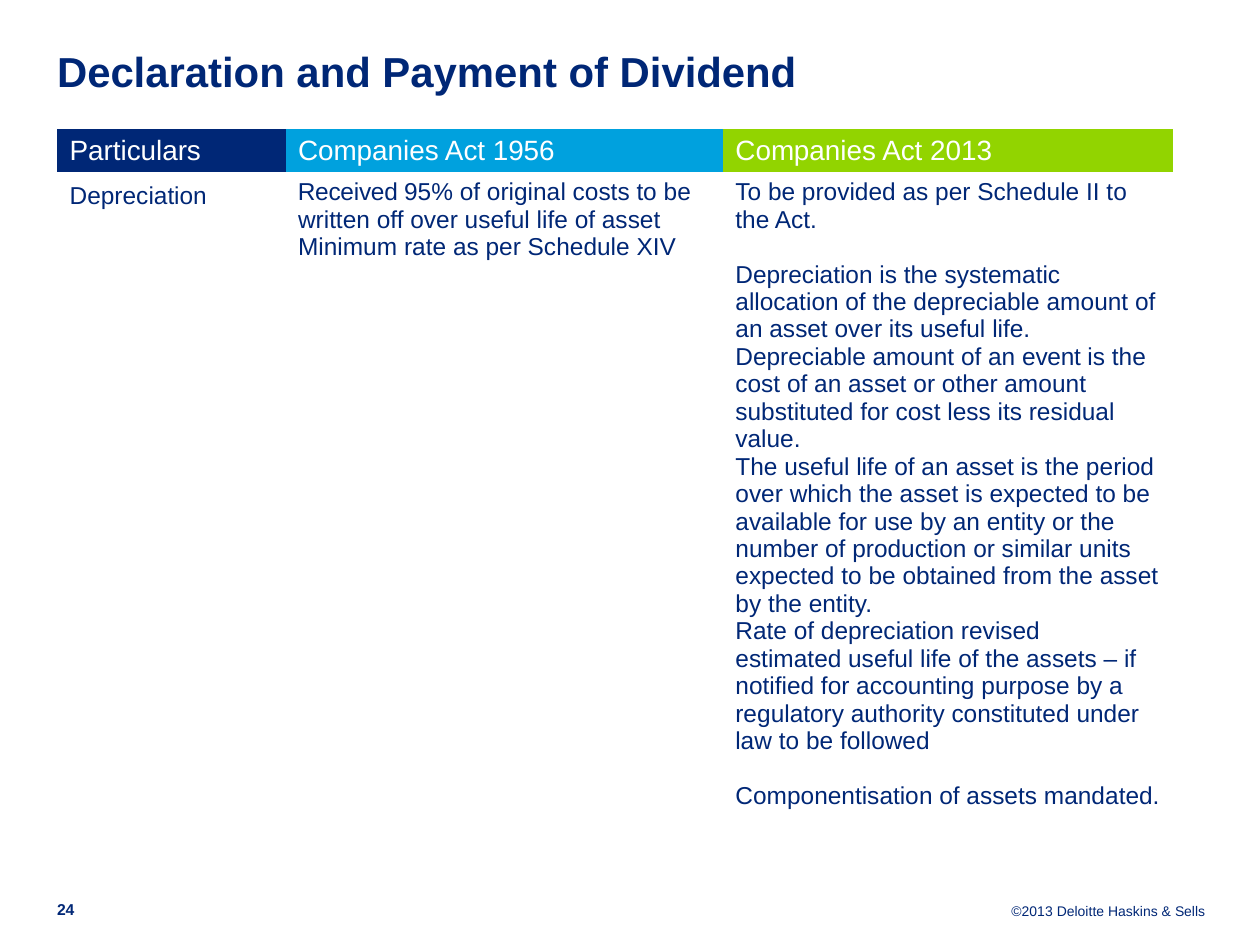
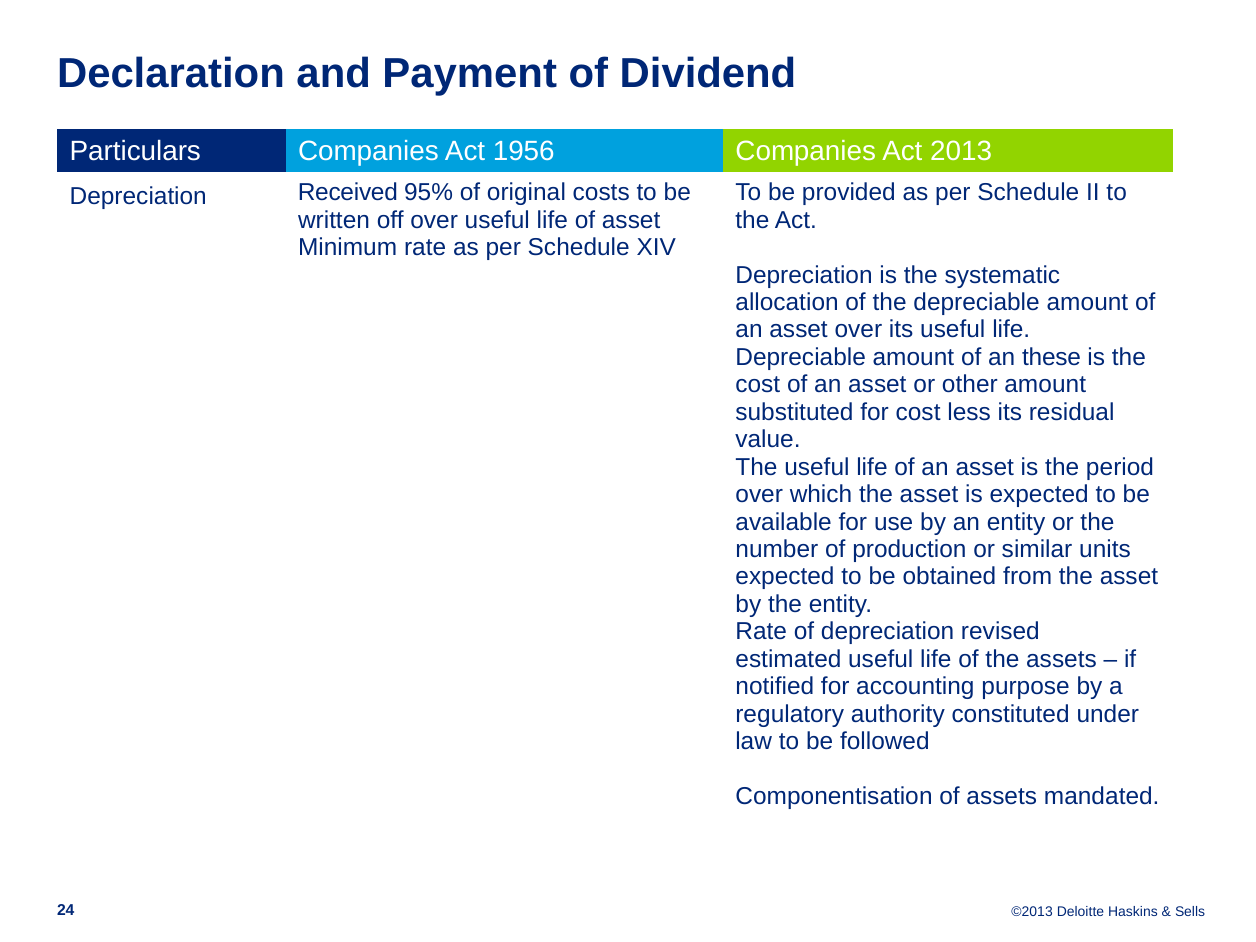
event: event -> these (1052, 357)
